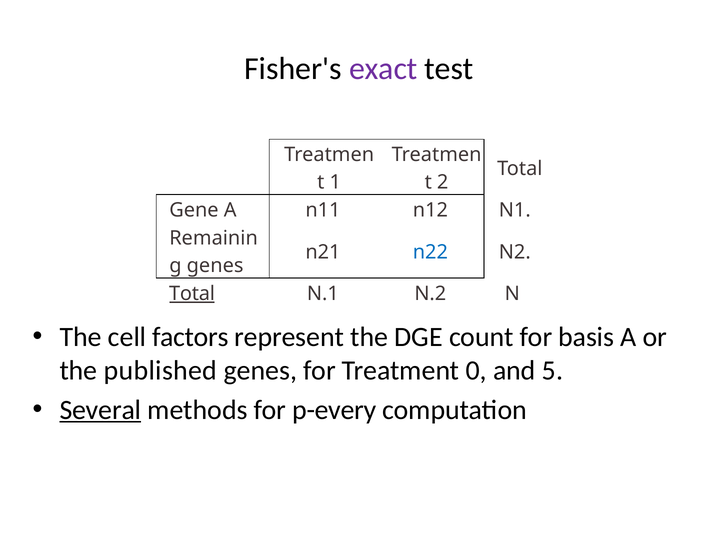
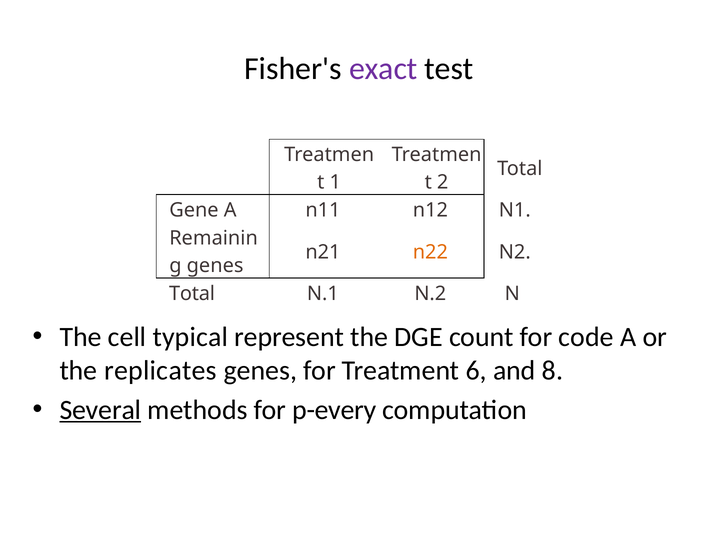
n22 colour: blue -> orange (430, 252)
Total underline: present -> none (192, 293)
factors: factors -> typical (190, 337)
basis: basis -> code (586, 337)
published: published -> replicates (160, 370)
0: 0 -> 6 (476, 370)
5: 5 -> 8 (552, 370)
